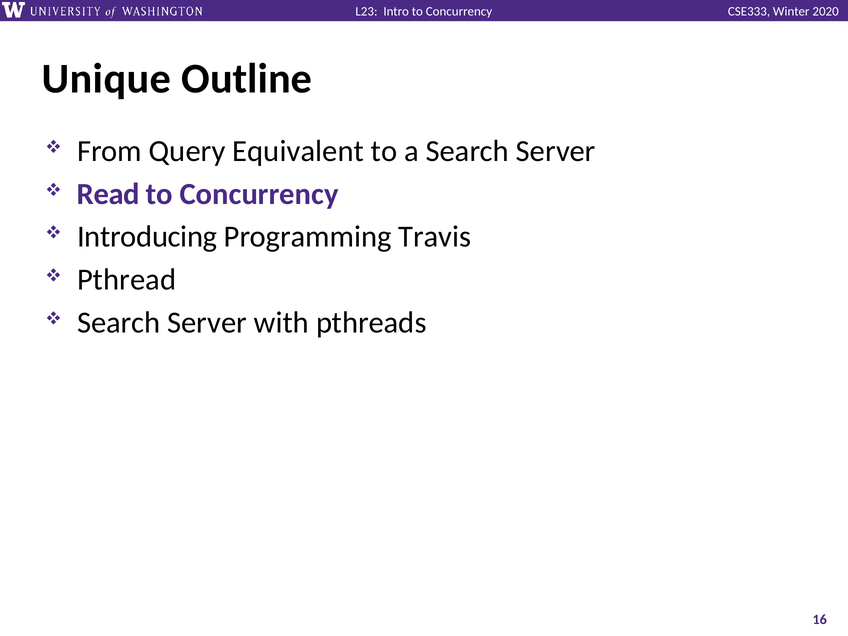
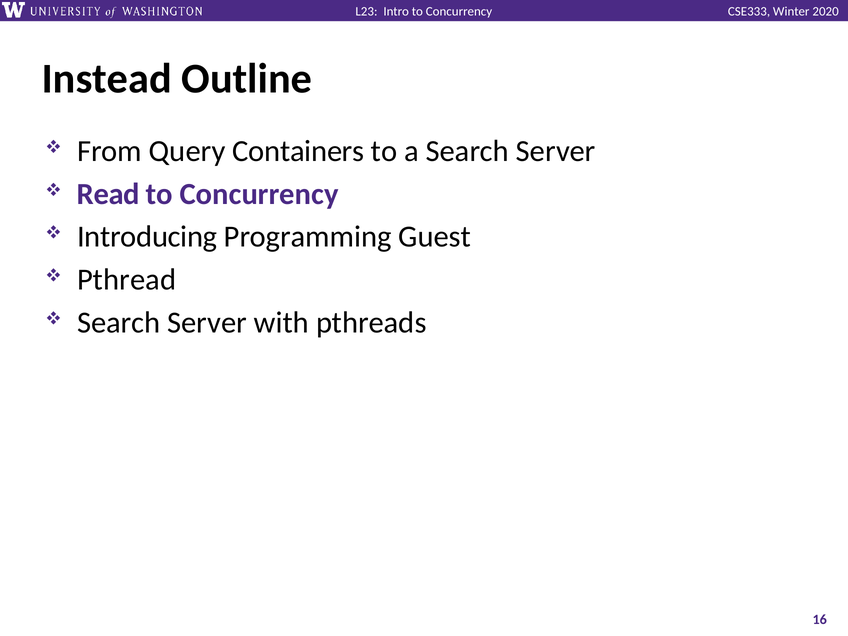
Unique: Unique -> Instead (107, 79)
Equivalent: Equivalent -> Containers (298, 151)
Travis: Travis -> Guest (435, 237)
